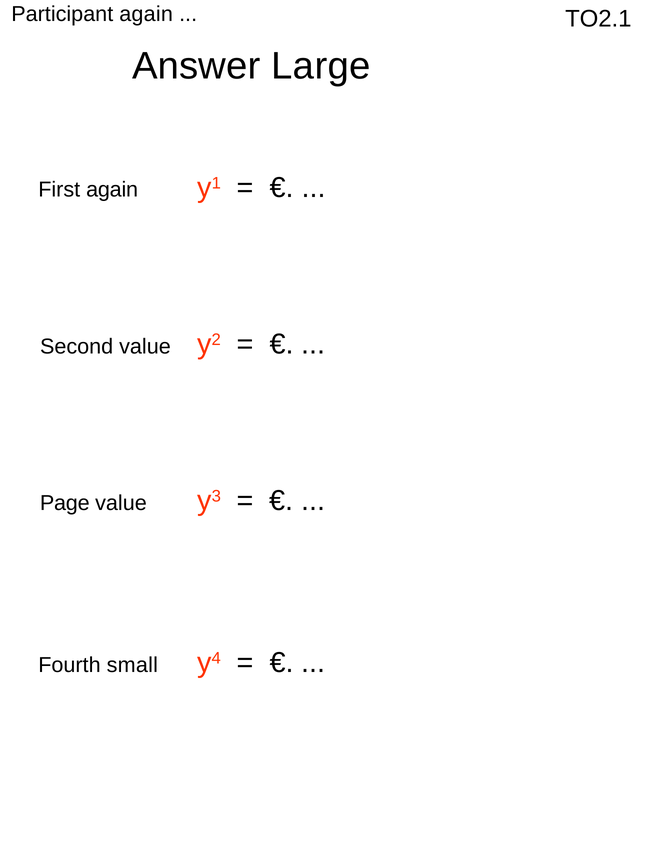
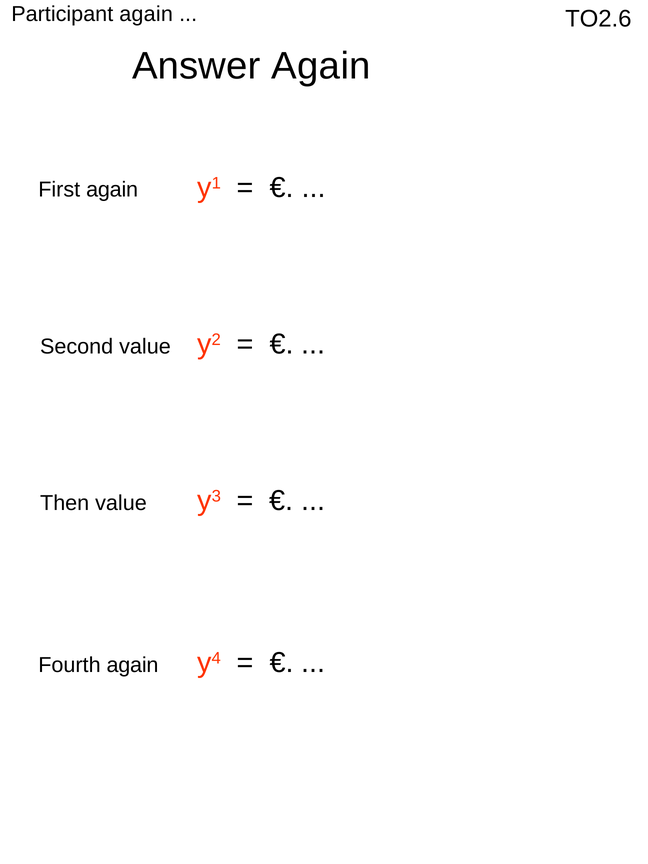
TO2.1: TO2.1 -> TO2.6 (598, 19)
Answer Large: Large -> Again (321, 66)
Page: Page -> Then (65, 503)
Fourth small: small -> again (133, 665)
